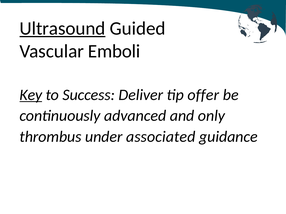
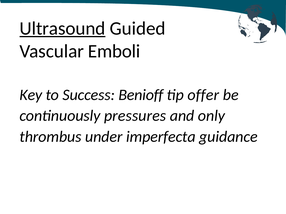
Key underline: present -> none (31, 95)
Deliver: Deliver -> Benioff (141, 95)
advanced: advanced -> pressures (135, 116)
associated: associated -> imperfecta (161, 137)
